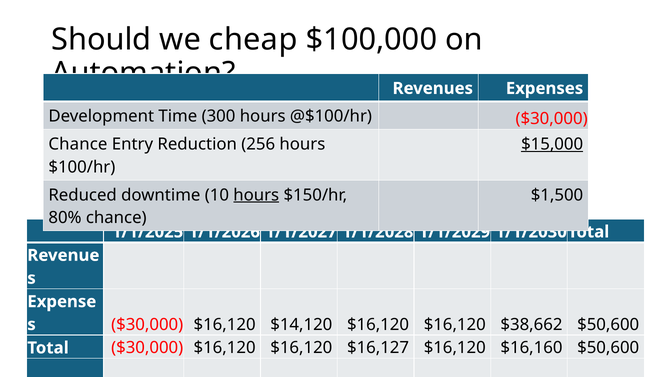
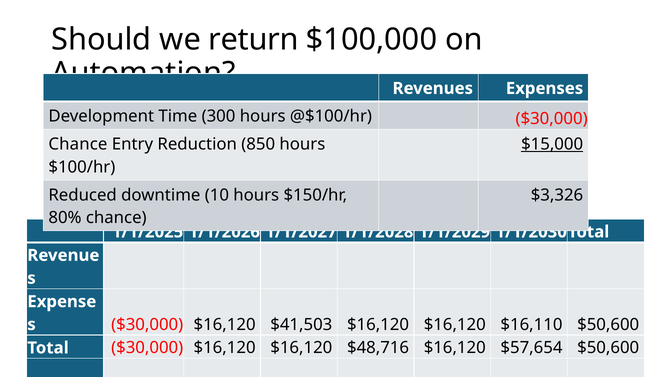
cheap: cheap -> return (254, 40)
256: 256 -> 850 (258, 144)
hours underline: present -> none (256, 195)
$1,500: $1,500 -> $3,326 (557, 195)
$14,120: $14,120 -> $41,503 (301, 325)
$38,662: $38,662 -> $16,110 (531, 325)
$16,127: $16,127 -> $48,716 (378, 348)
$16,160: $16,160 -> $57,654 (531, 348)
